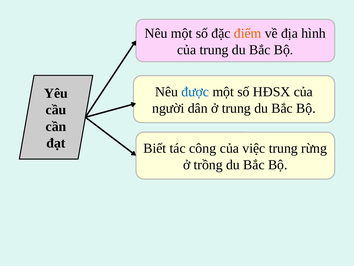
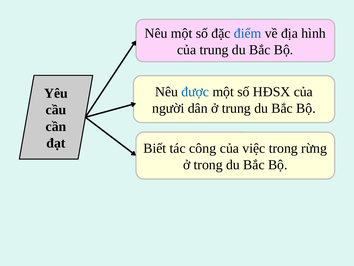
điểm colour: orange -> blue (248, 33)
việc trung: trung -> trong (283, 148)
ở trồng: trồng -> trong (208, 165)
